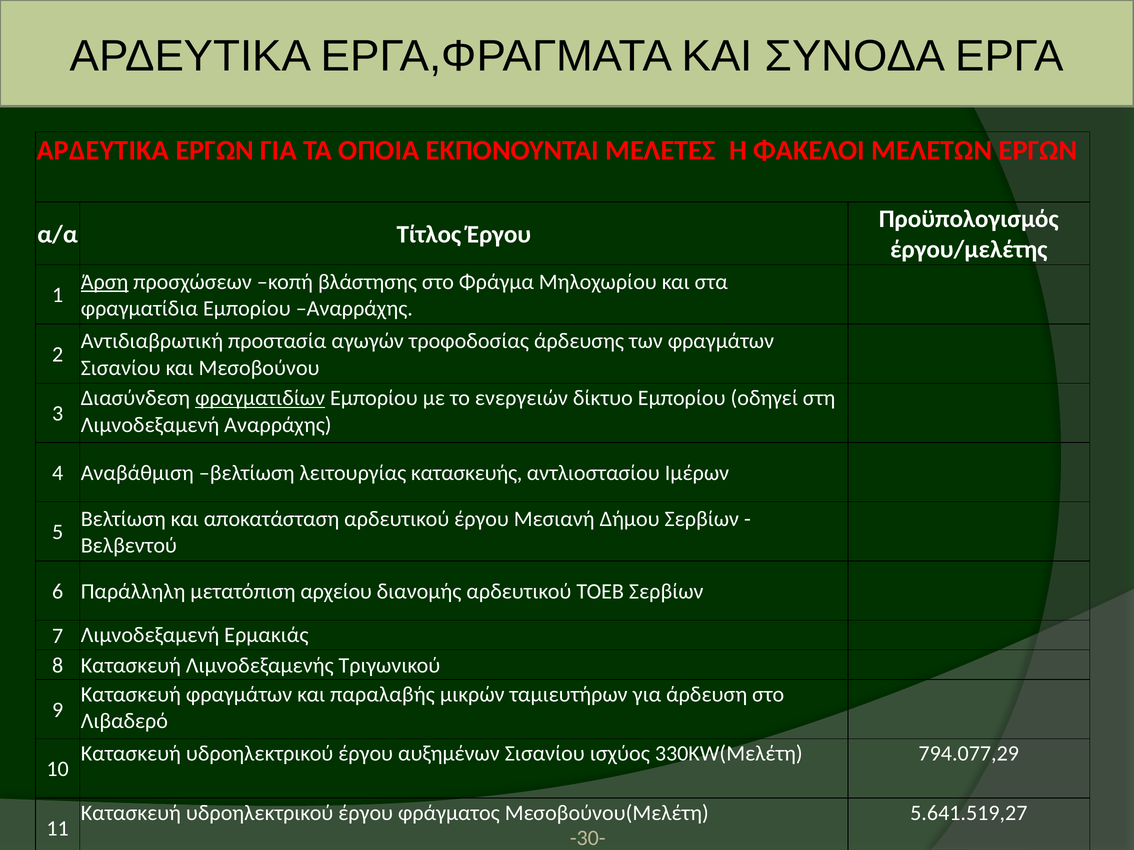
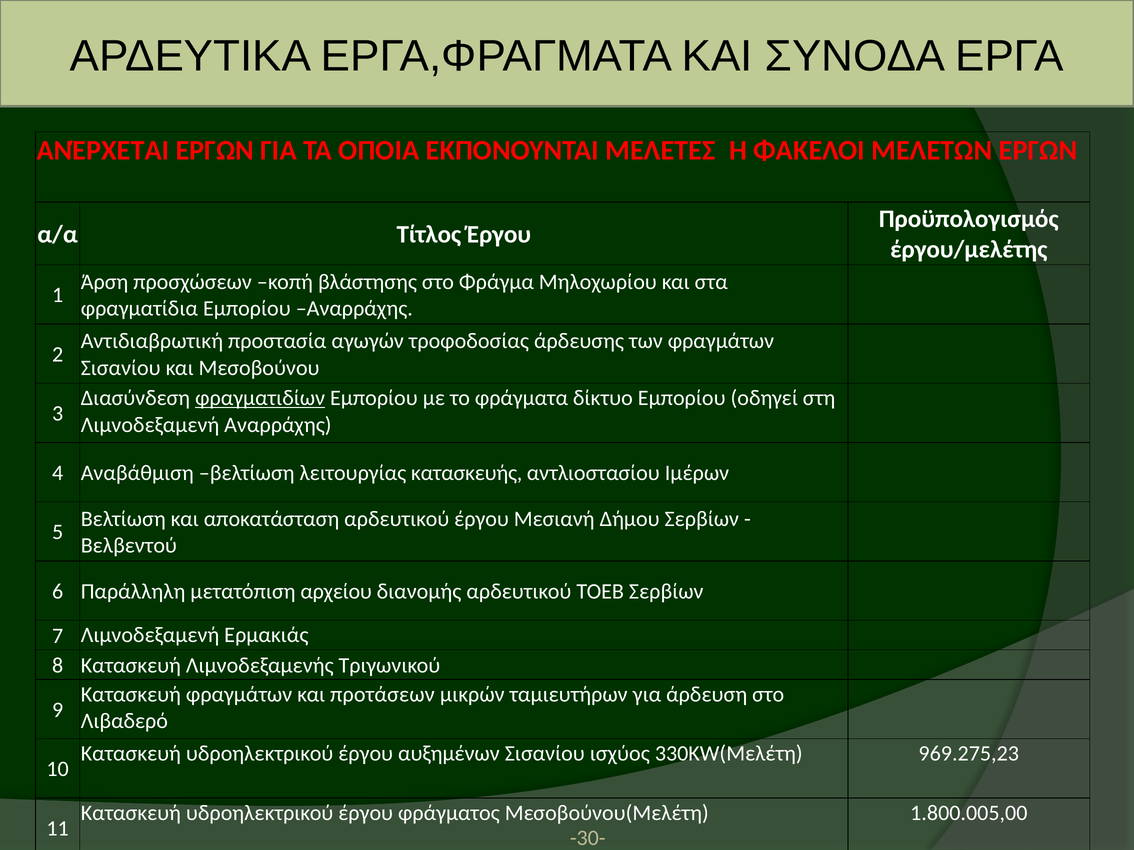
ΑΡΔΕΥΤΙΚΑ: ΑΡΔΕΥΤΙΚΑ -> ΑΝΈΡΧΕΤΑΙ (103, 151)
Άρση underline: present -> none (105, 282)
ενεργειών: ενεργειών -> φράγματα (522, 398)
παραλαβής: παραλαβής -> προτάσεων (382, 695)
794.077,29: 794.077,29 -> 969.275,23 (969, 754)
5.641.519,27: 5.641.519,27 -> 1.800.005,00 (969, 813)
